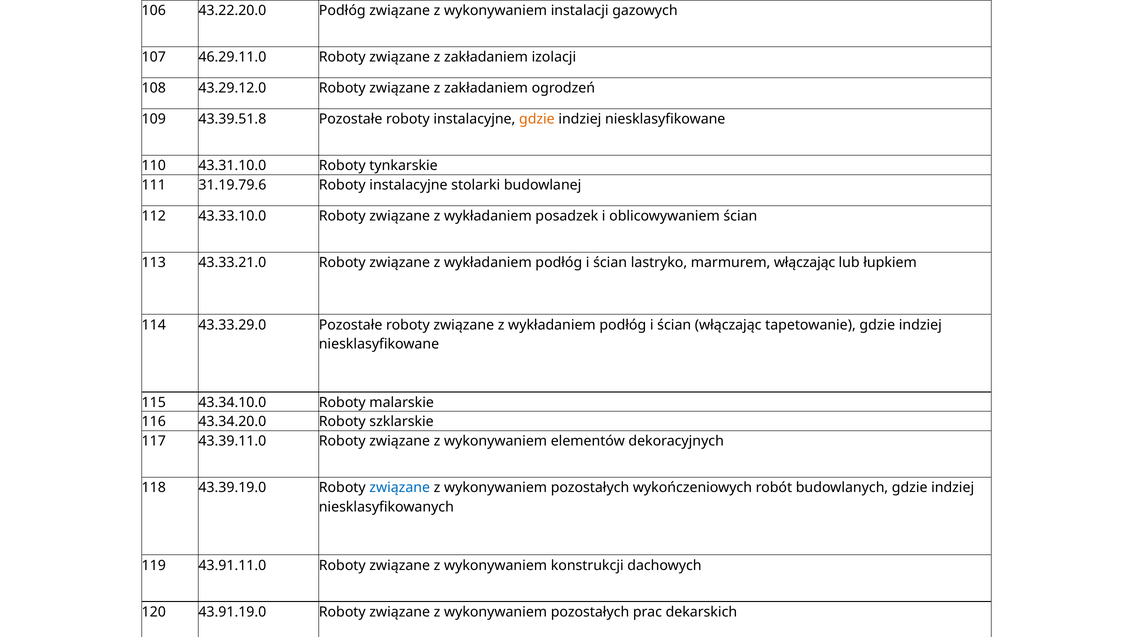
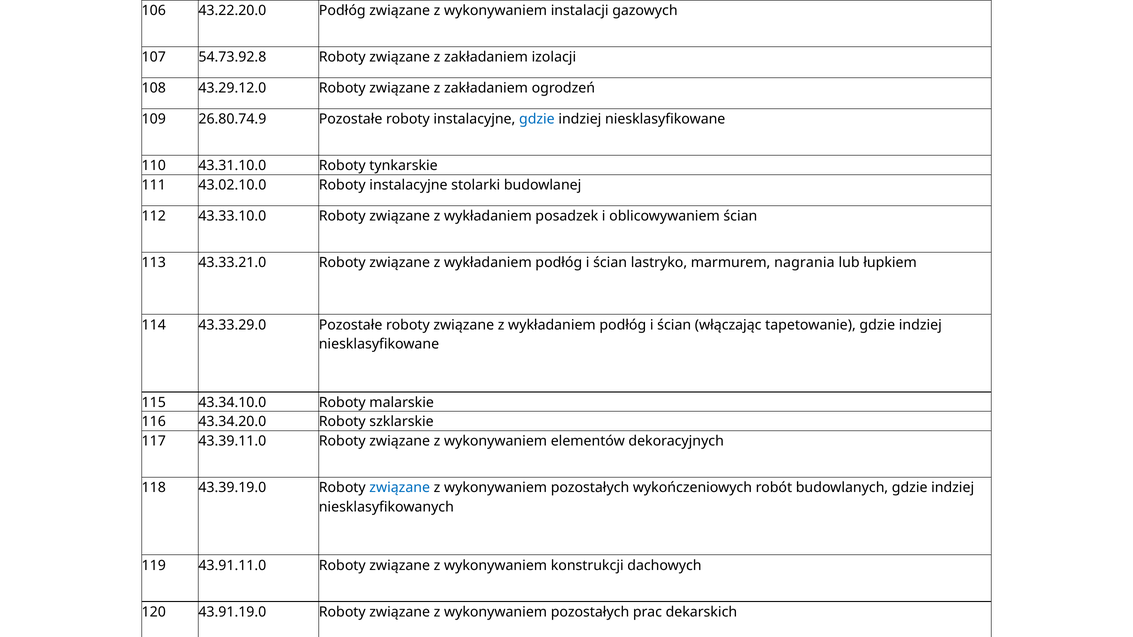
46.29.11.0: 46.29.11.0 -> 54.73.92.8 (232, 57)
43.39.51.8: 43.39.51.8 -> 26.80.74.9 (232, 119)
gdzie colour: orange -> blue (537, 119)
31.19.79.6: 31.19.79.6 -> 43.02.10.0 (232, 185)
marmurem włączając: włączając -> nagrania (804, 263)
